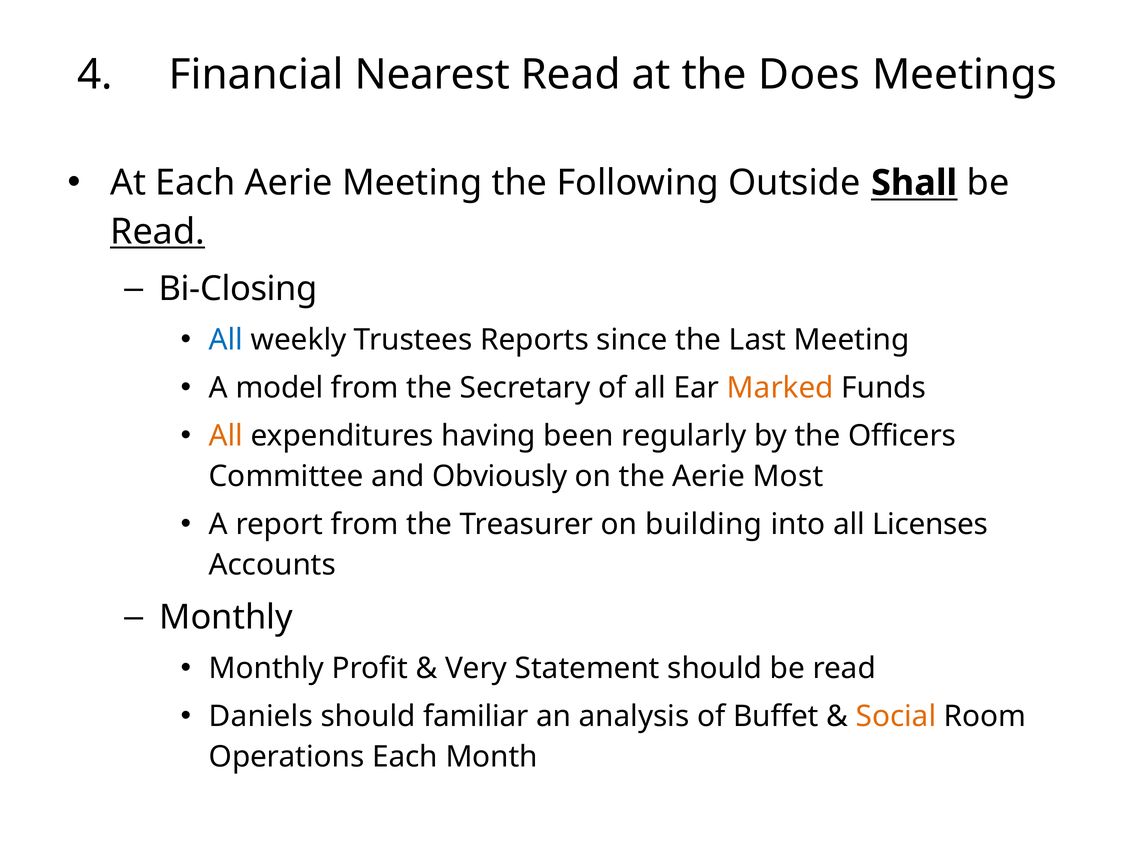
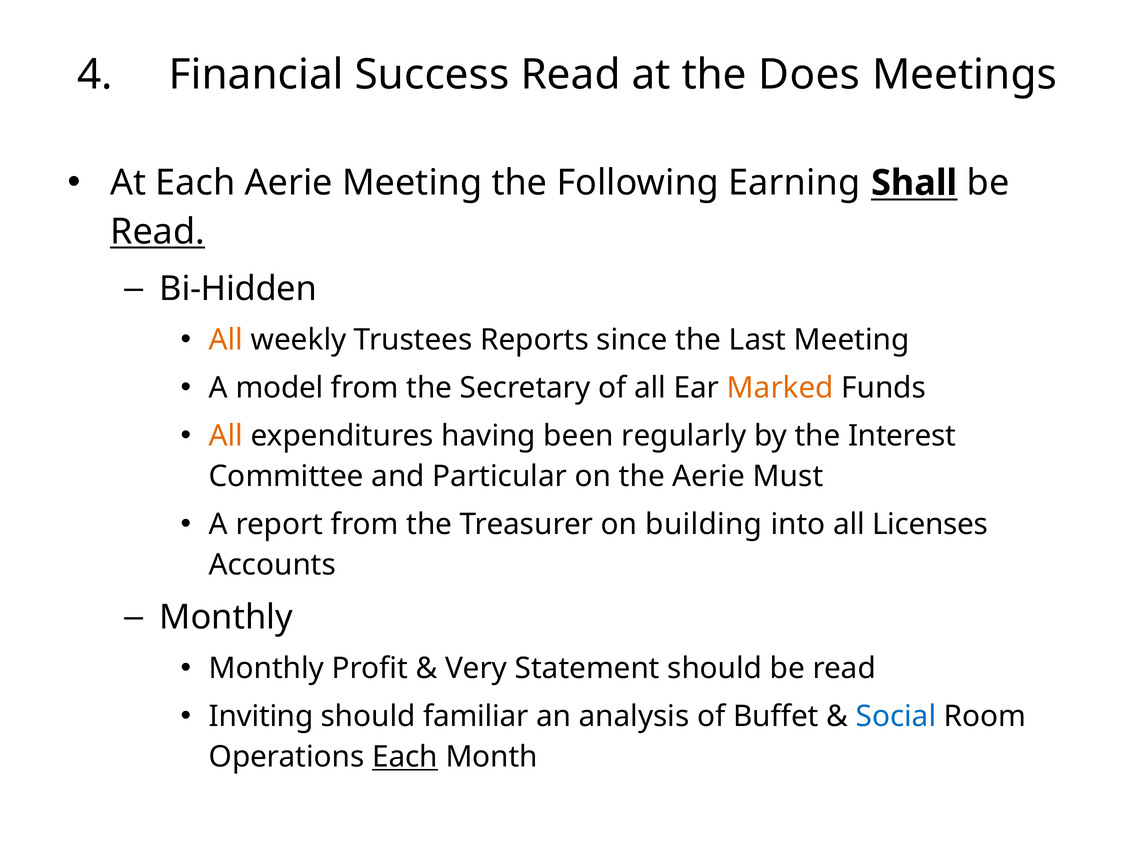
Nearest: Nearest -> Success (432, 75)
Outside: Outside -> Earning (794, 183)
Bi-Closing: Bi-Closing -> Bi-Hidden (238, 289)
All colour: blue -> orange (226, 340)
Officers: Officers -> Interest (902, 436)
Obviously: Obviously -> Particular (500, 476)
Most: Most -> Must (788, 476)
Daniels: Daniels -> Inviting (261, 716)
Social colour: orange -> blue (896, 716)
Each underline: none -> present (405, 757)
